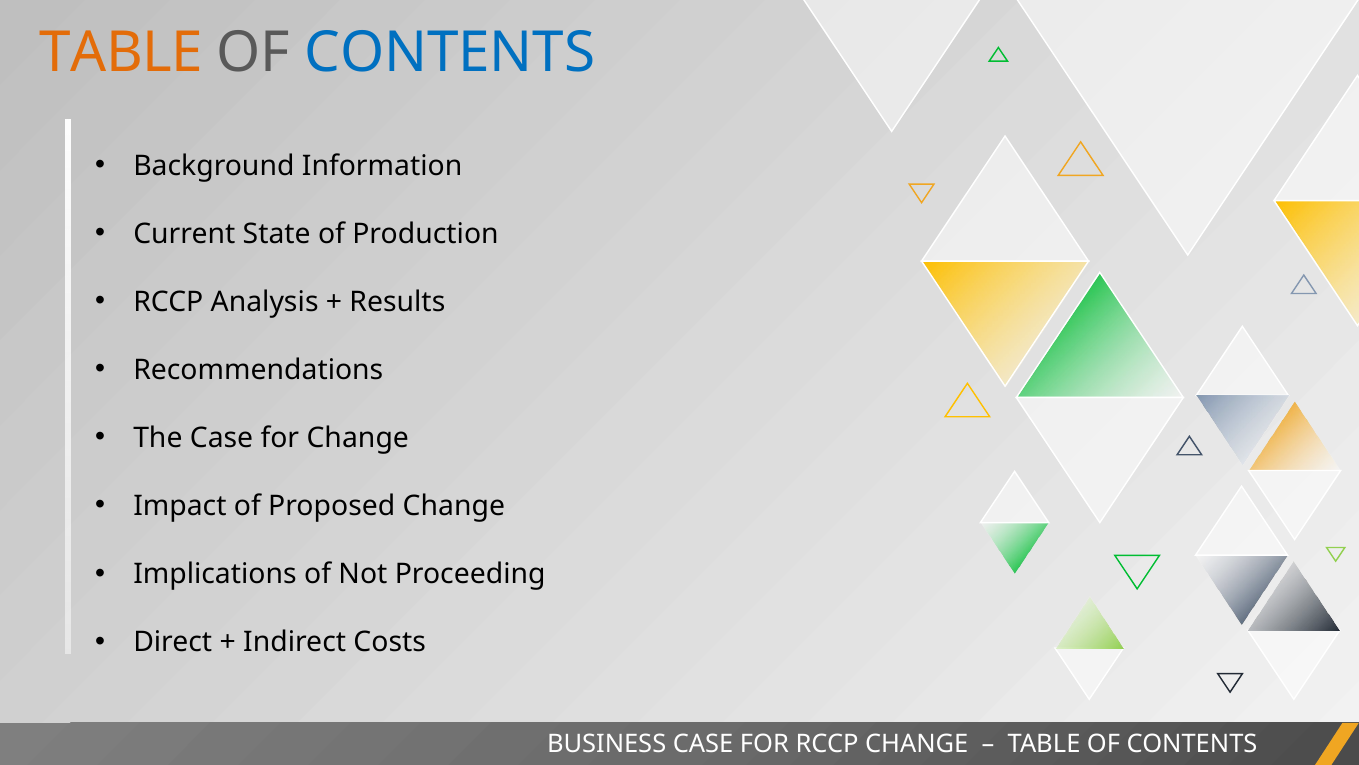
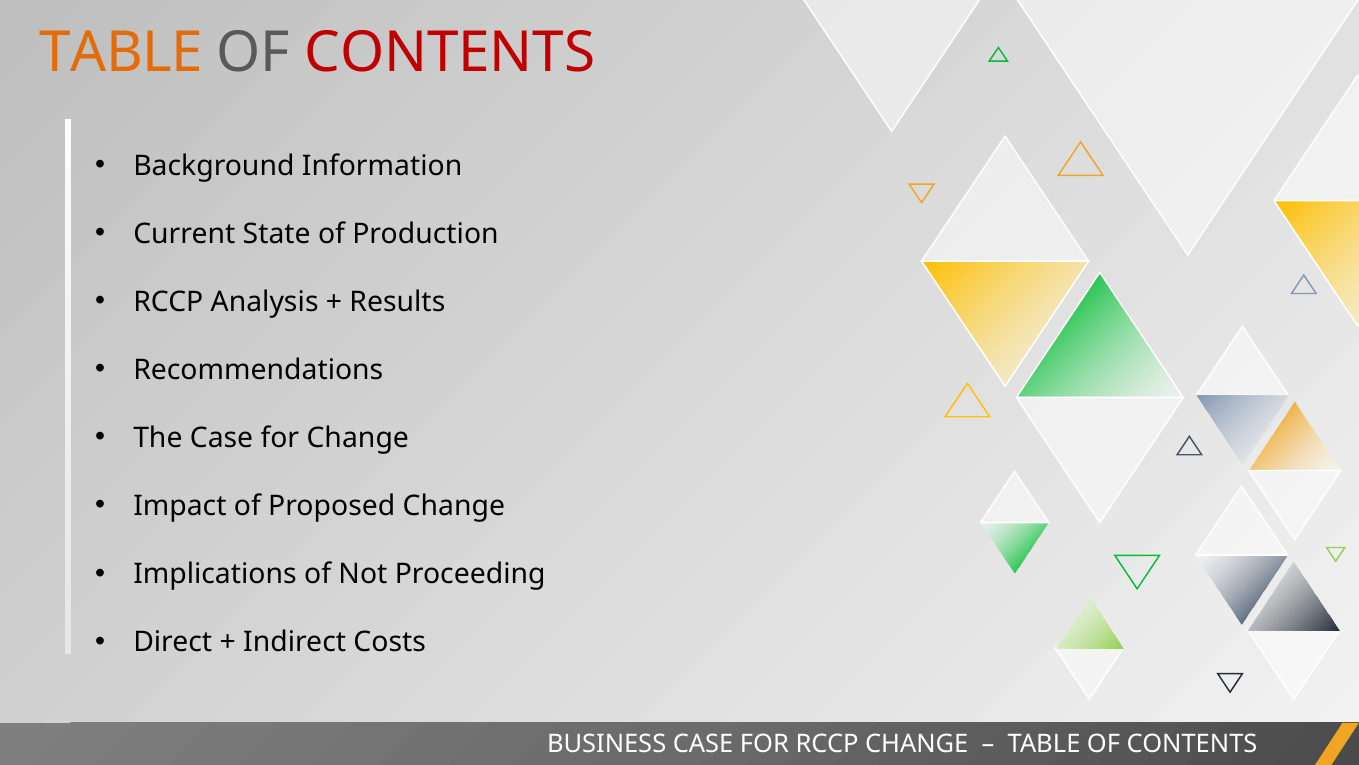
CONTENTS colour: blue -> red (450, 53)
